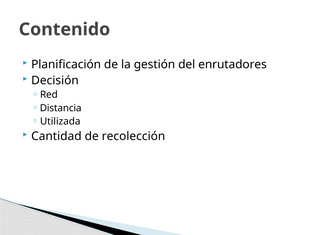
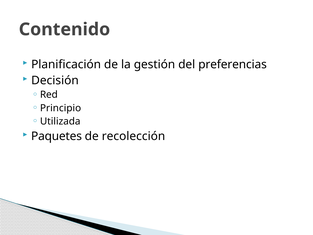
enrutadores: enrutadores -> preferencias (233, 64)
Distancia: Distancia -> Principio (61, 108)
Cantidad: Cantidad -> Paquetes (57, 136)
